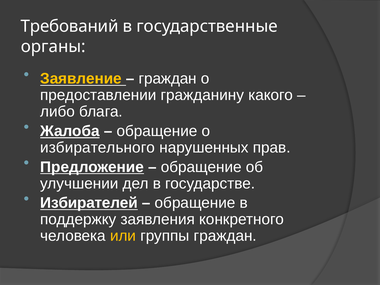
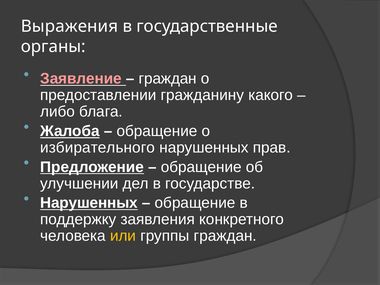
Требований: Требований -> Выражения (69, 26)
Заявление colour: yellow -> pink (81, 79)
Избирателей: Избирателей -> Нарушенных (89, 203)
